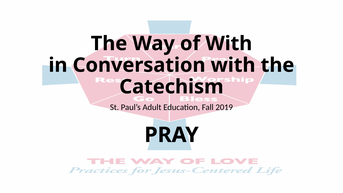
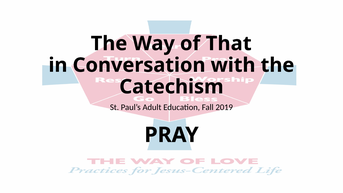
of With: With -> That (229, 44)
